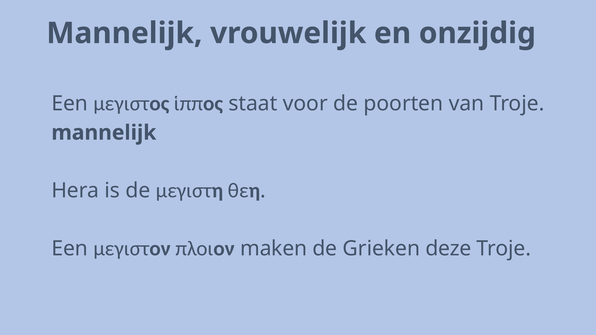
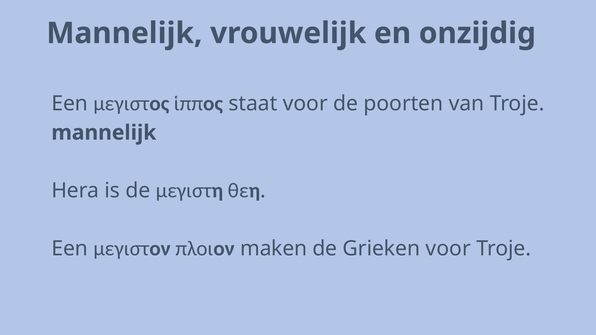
Grieken deze: deze -> voor (448, 249)
